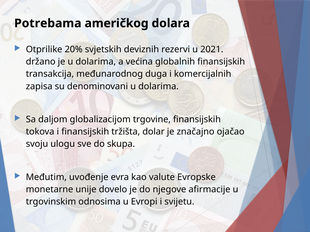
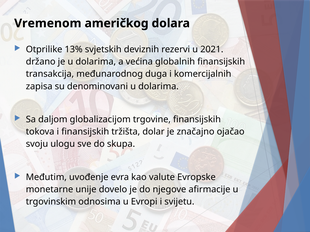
Potrebama: Potrebama -> Vremenom (48, 23)
20%: 20% -> 13% (74, 50)
